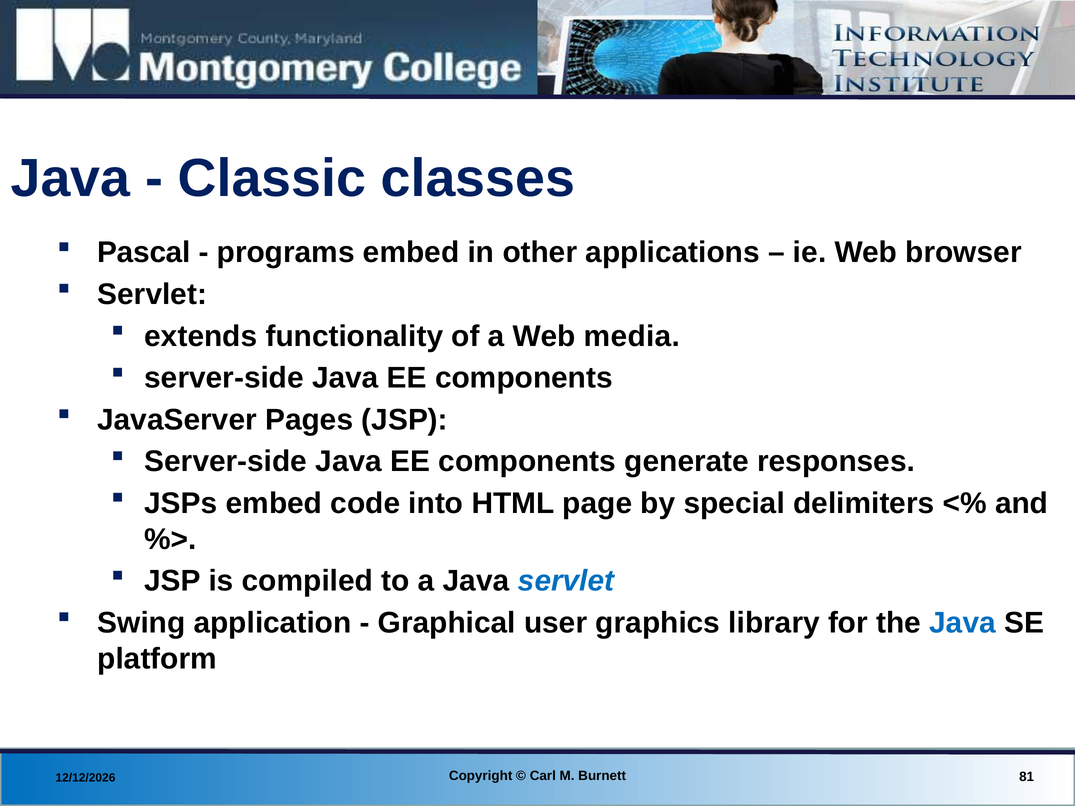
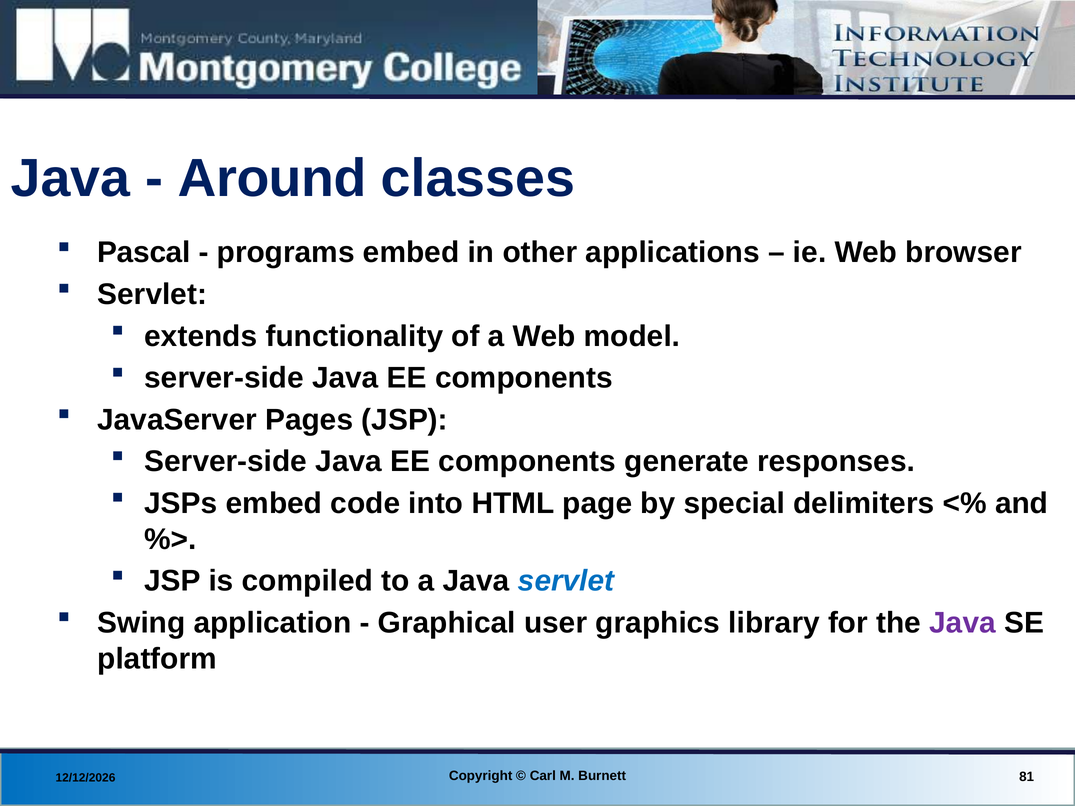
Classic: Classic -> Around (272, 179)
media: media -> model (632, 336)
Java colour: blue -> purple (963, 623)
